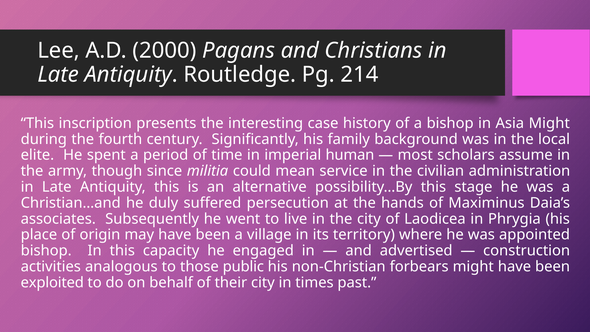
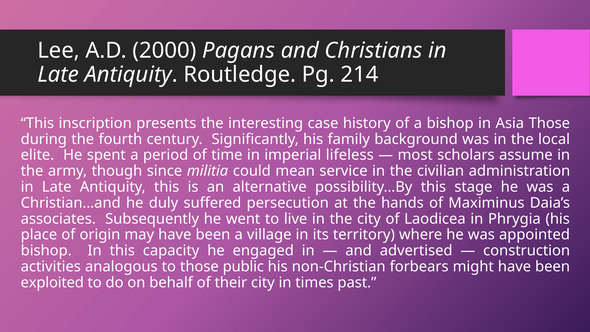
Asia Might: Might -> Those (549, 123)
human: human -> lifeless (350, 155)
